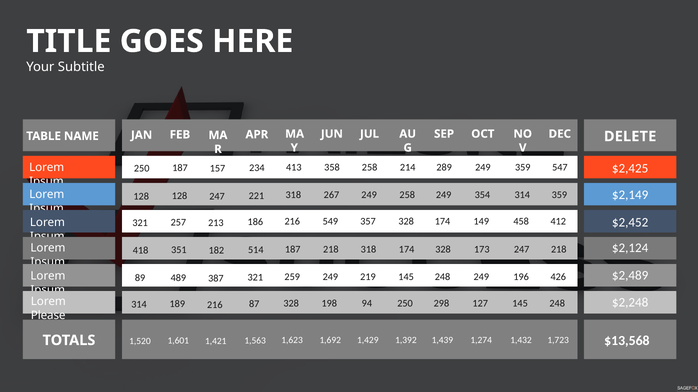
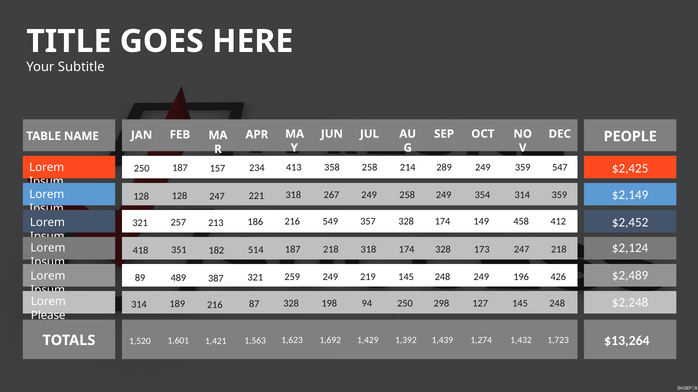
DELETE: DELETE -> PEOPLE (630, 137)
$13,568: $13,568 -> $13,264 (627, 341)
